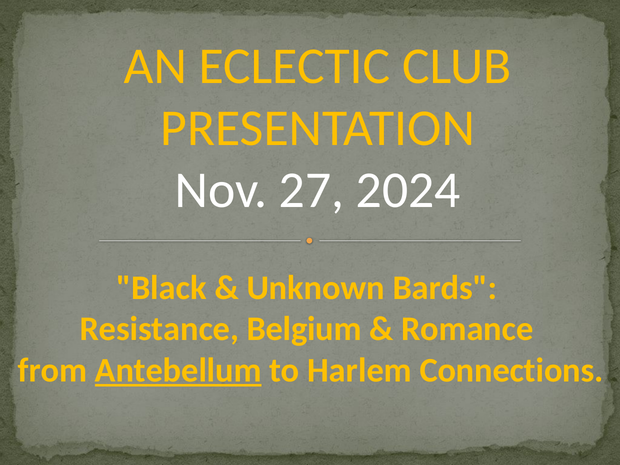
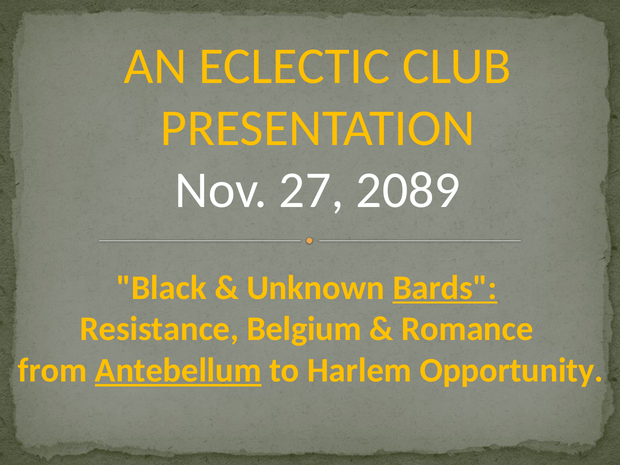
2024: 2024 -> 2089 (408, 190)
Bards underline: none -> present (445, 288)
Connections: Connections -> Opportunity (512, 370)
